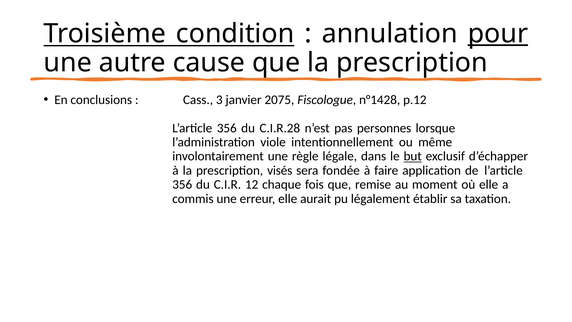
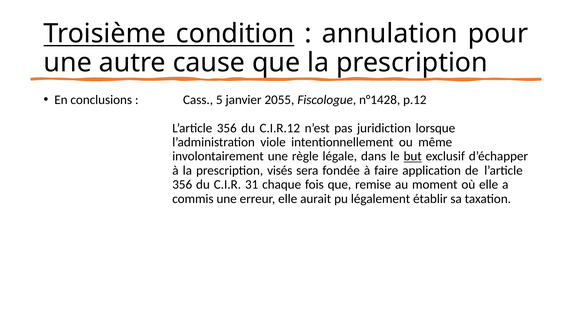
pour underline: present -> none (498, 34)
3: 3 -> 5 (219, 100)
2075: 2075 -> 2055 (279, 100)
C.I.R.28: C.I.R.28 -> C.I.R.12 (280, 128)
personnes: personnes -> juridiction (384, 128)
12: 12 -> 31 (252, 184)
